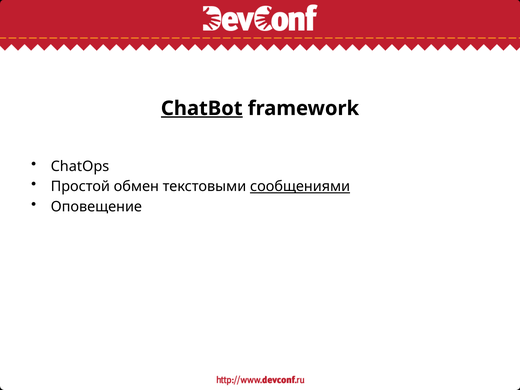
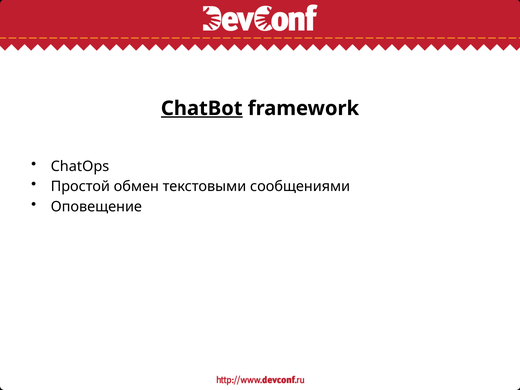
сообщениями underline: present -> none (300, 187)
